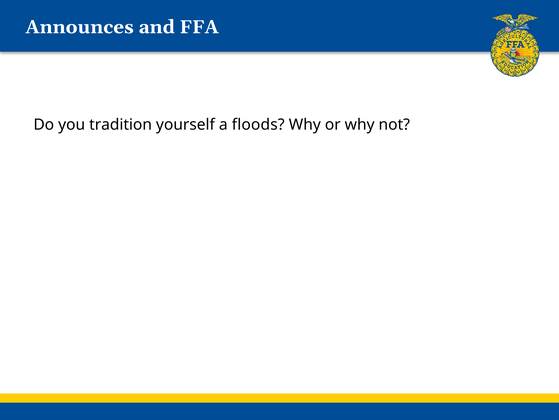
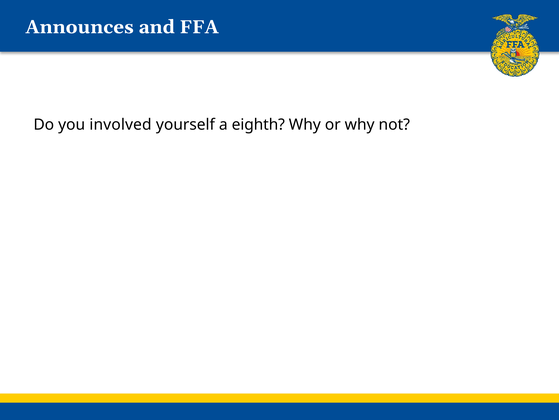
tradition: tradition -> involved (121, 124)
floods: floods -> eighth (258, 124)
